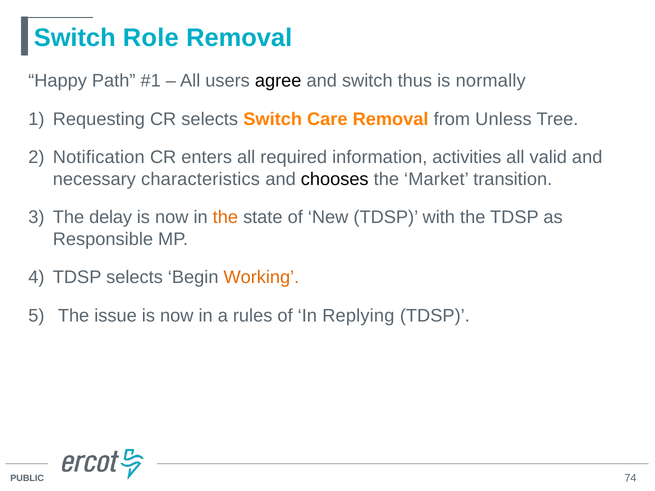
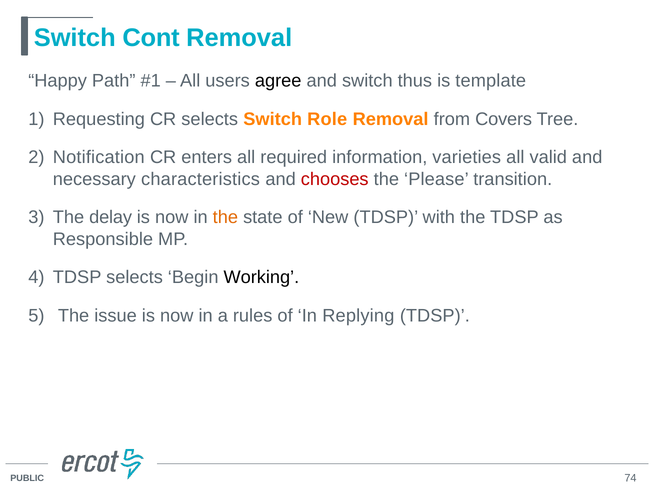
Role: Role -> Cont (151, 38)
normally: normally -> template (491, 81)
Care: Care -> Role (327, 119)
Unless: Unless -> Covers (504, 119)
activities: activities -> varieties (467, 157)
chooses colour: black -> red (335, 179)
Market: Market -> Please (436, 179)
Working colour: orange -> black (261, 277)
